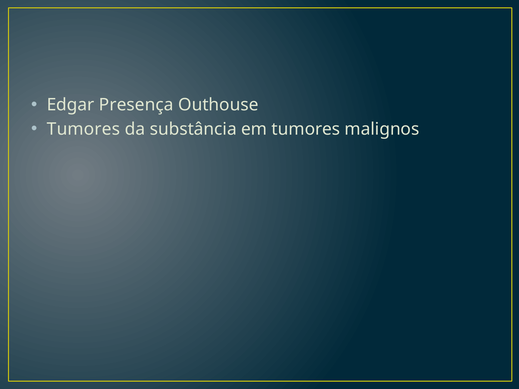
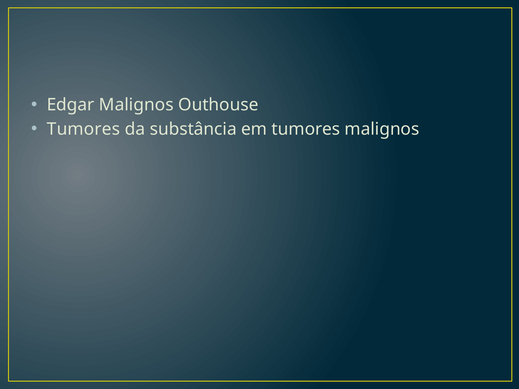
Edgar Presença: Presença -> Malignos (136, 105)
